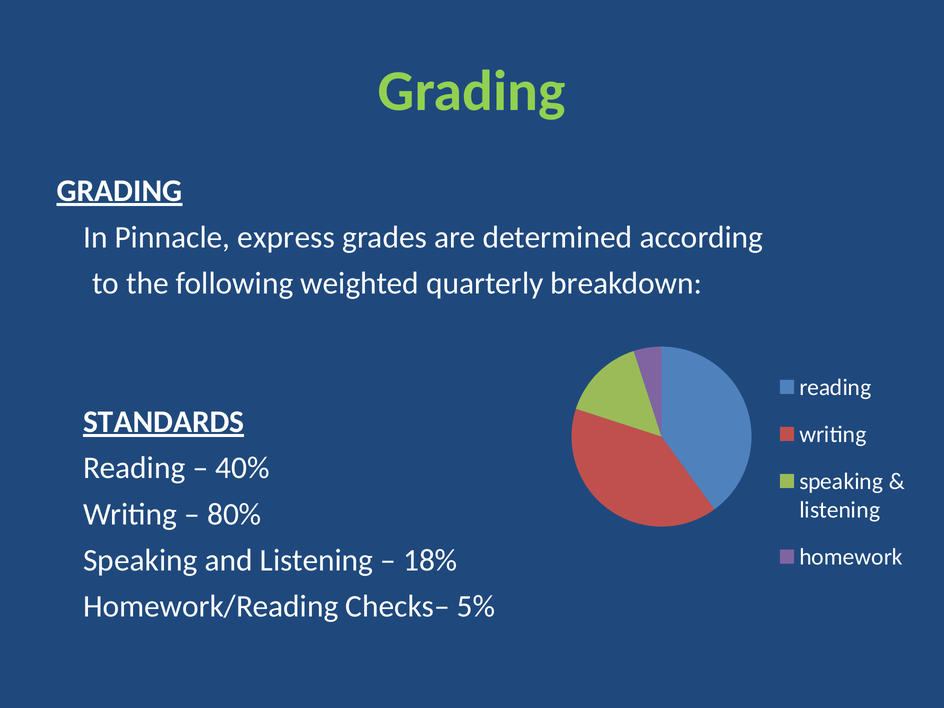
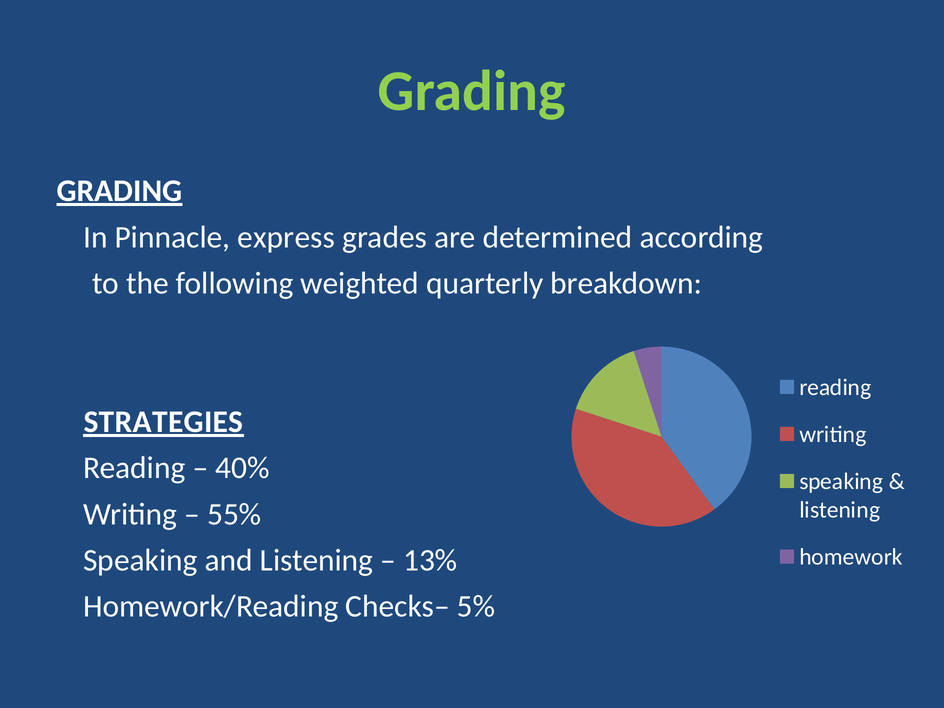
STANDARDS: STANDARDS -> STRATEGIES (164, 422)
80%: 80% -> 55% (234, 514)
18%: 18% -> 13% (430, 560)
